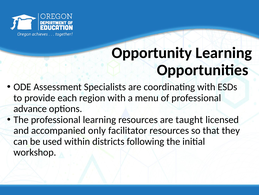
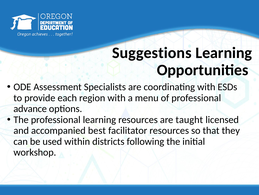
Opportunity: Opportunity -> Suggestions (152, 53)
only: only -> best (97, 130)
